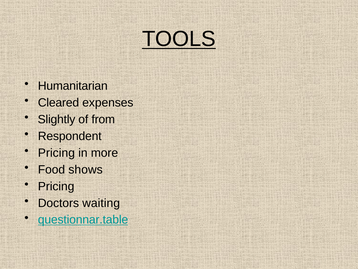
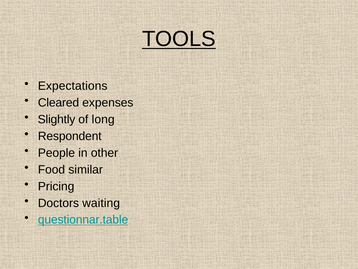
Humanitarian: Humanitarian -> Expectations (73, 86)
from: from -> long (103, 119)
Pricing: Pricing -> People (56, 153)
more: more -> other (104, 153)
shows: shows -> similar (86, 169)
